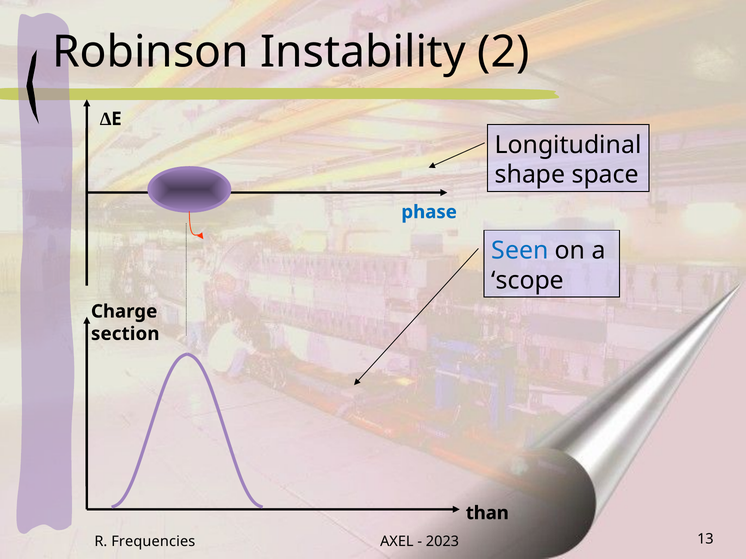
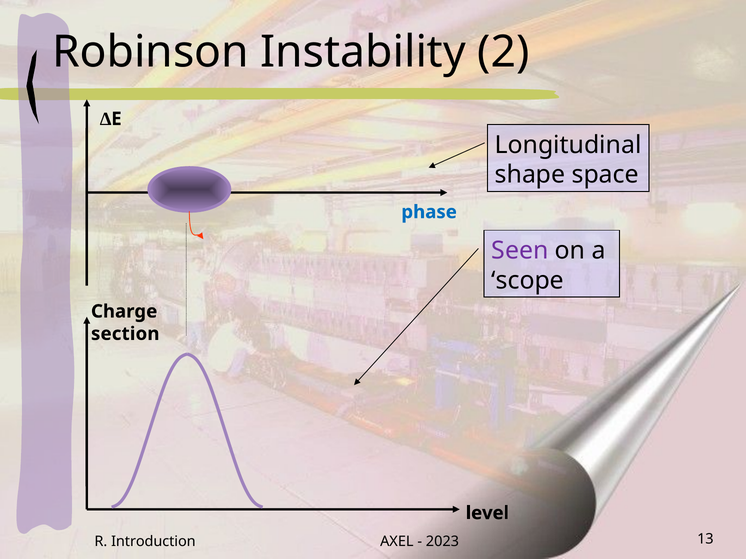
Seen colour: blue -> purple (520, 251)
than: than -> level (487, 513)
Frequencies: Frequencies -> Introduction (153, 542)
